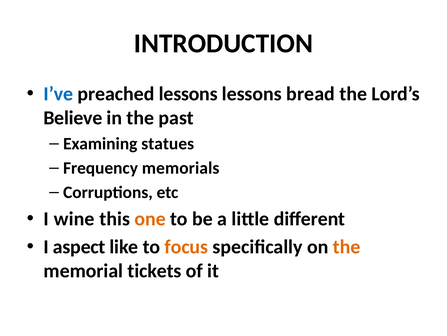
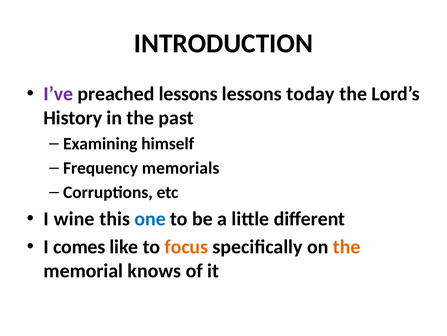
I’ve colour: blue -> purple (58, 94)
bread: bread -> today (311, 94)
Believe: Believe -> History (73, 118)
statues: statues -> himself (168, 143)
one colour: orange -> blue (150, 219)
aspect: aspect -> comes (79, 246)
tickets: tickets -> knows (154, 270)
